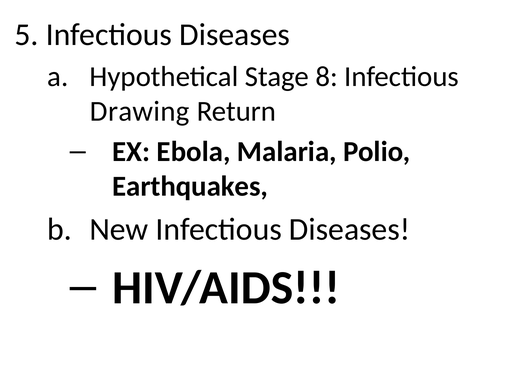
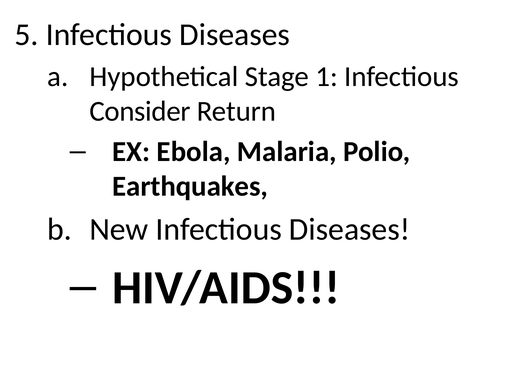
8: 8 -> 1 (327, 77)
Drawing: Drawing -> Consider (140, 111)
